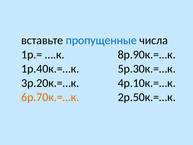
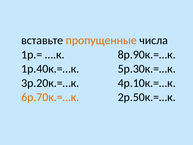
пропущенные colour: blue -> orange (101, 40)
